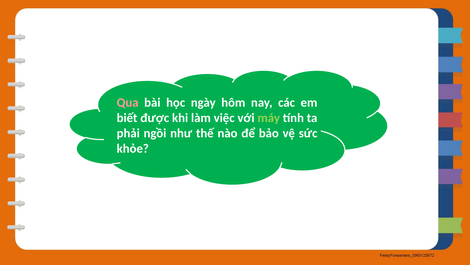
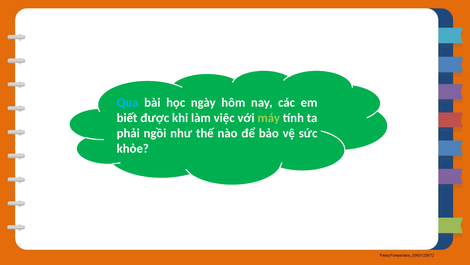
Qua colour: pink -> light blue (128, 102)
